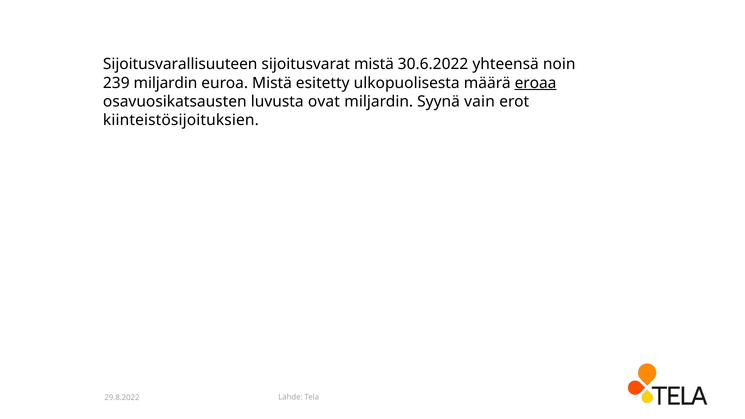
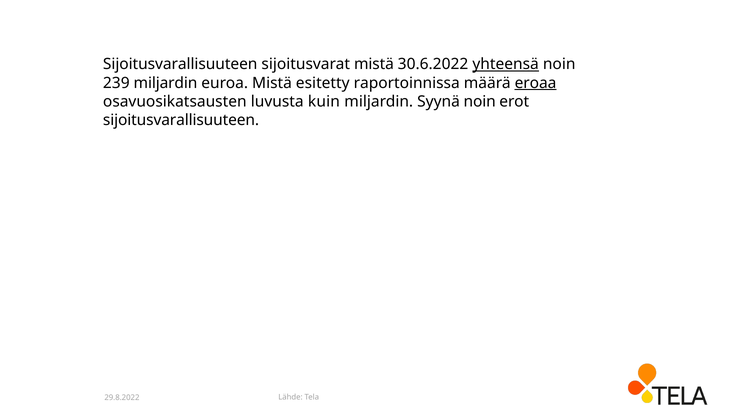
yhteensä underline: none -> present (506, 64)
ulkopuolisesta: ulkopuolisesta -> raportoinnissa (407, 83)
ovat: ovat -> kuin (324, 102)
Syynä vain: vain -> noin (480, 102)
kiinteistösijoituksien: kiinteistösijoituksien -> sijoitusvarallisuuteen (181, 120)
